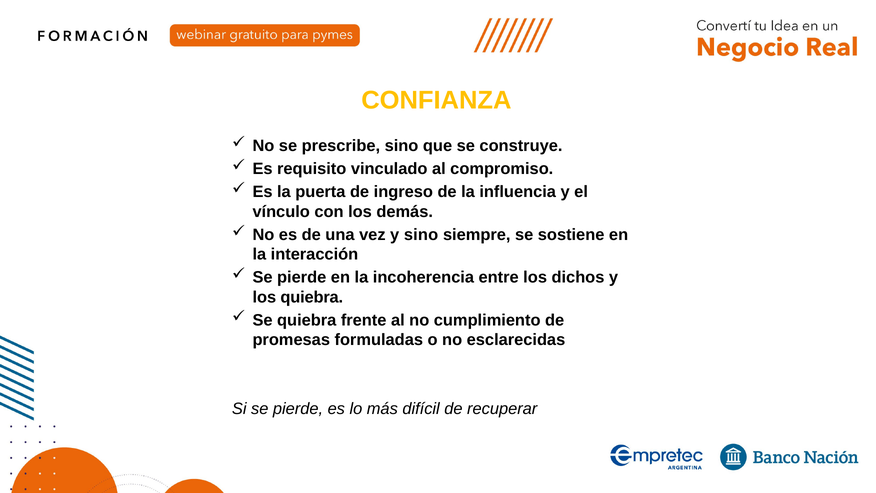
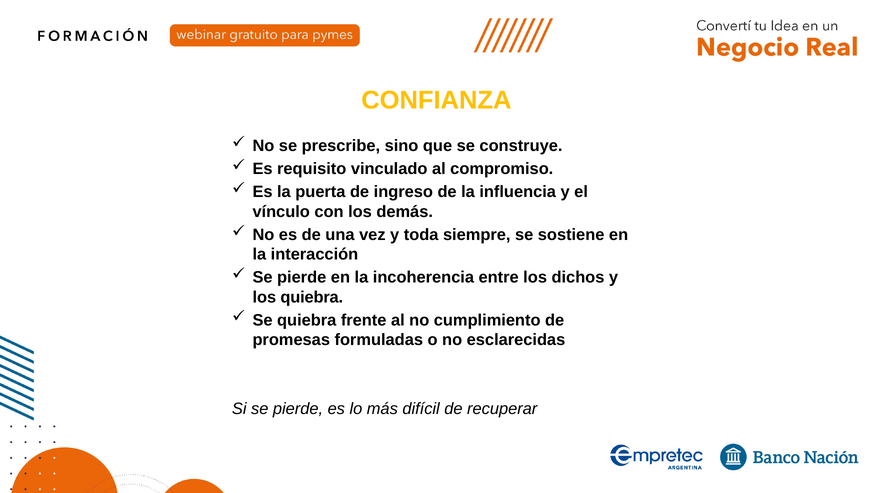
y sino: sino -> toda (421, 235)
